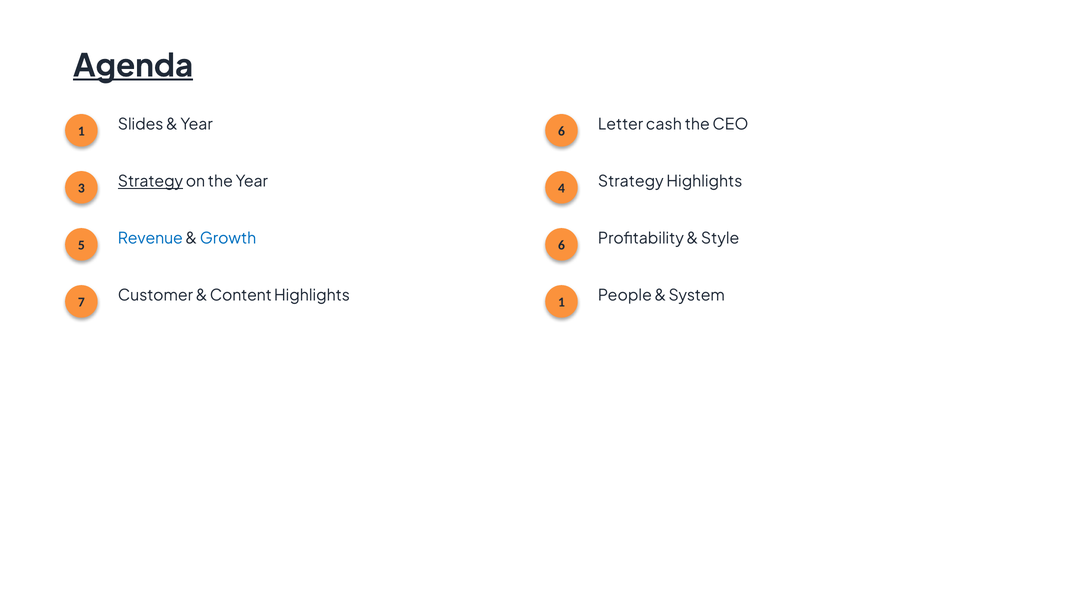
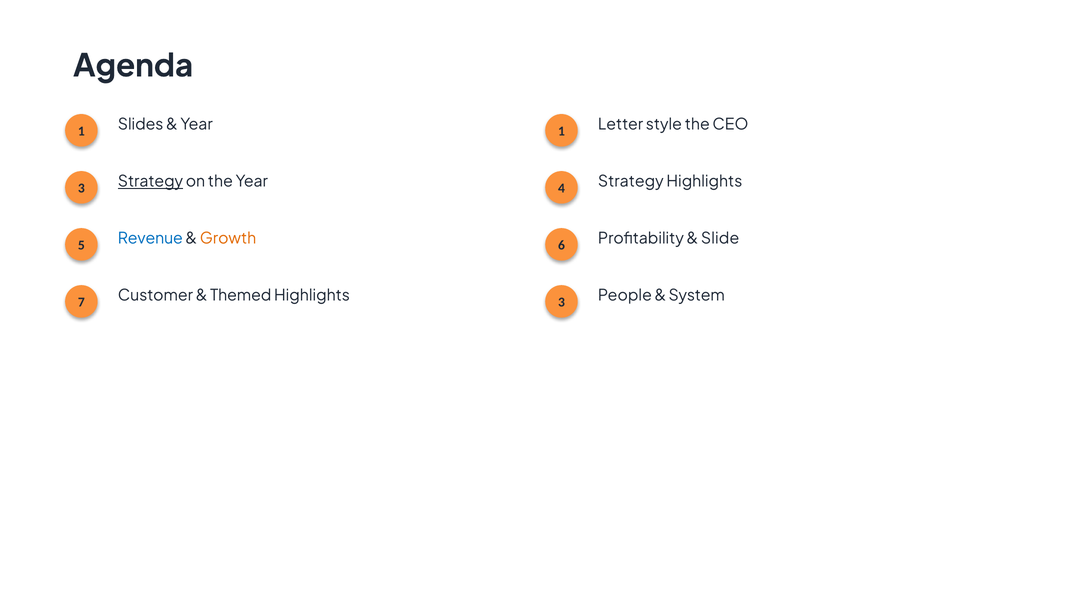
Agenda underline: present -> none (133, 66)
Year 6: 6 -> 1 (561, 131)
cash: cash -> style (664, 124)
Growth colour: blue -> orange (228, 238)
Style: Style -> Slide (720, 238)
Content: Content -> Themed (241, 295)
Highlights 1: 1 -> 3 (561, 302)
